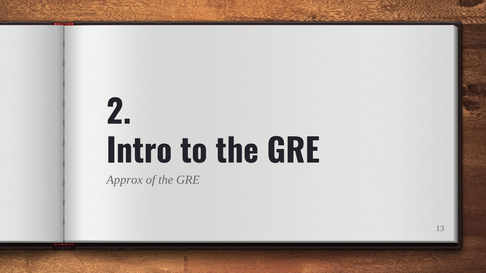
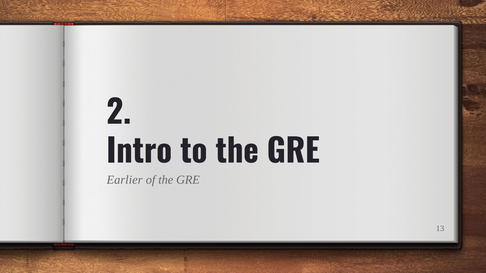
Approx: Approx -> Earlier (125, 180)
